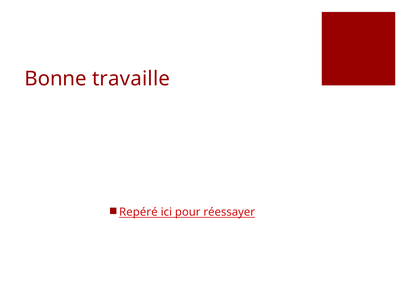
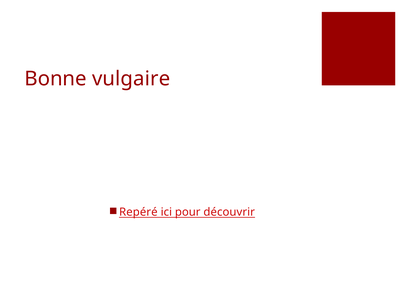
travaille: travaille -> vulgaire (131, 79)
réessayer: réessayer -> découvrir (229, 212)
